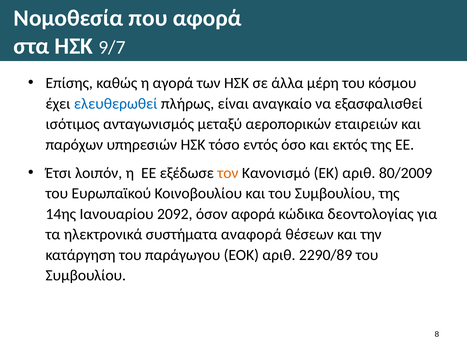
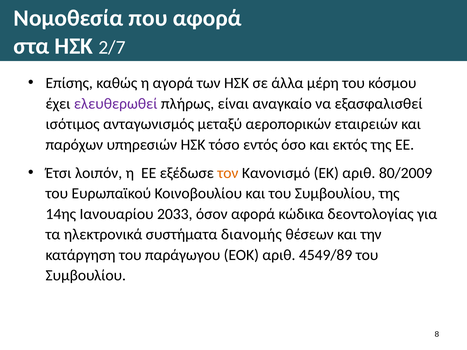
9/7: 9/7 -> 2/7 (112, 47)
ελευθερωθεί colour: blue -> purple (116, 104)
2092: 2092 -> 2033 (175, 214)
αναφορά: αναφορά -> διανομής (251, 235)
2290/89: 2290/89 -> 4549/89 (326, 255)
